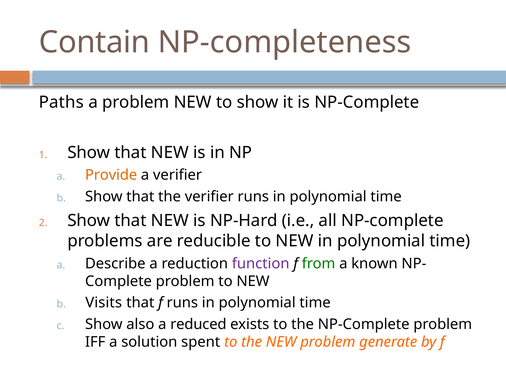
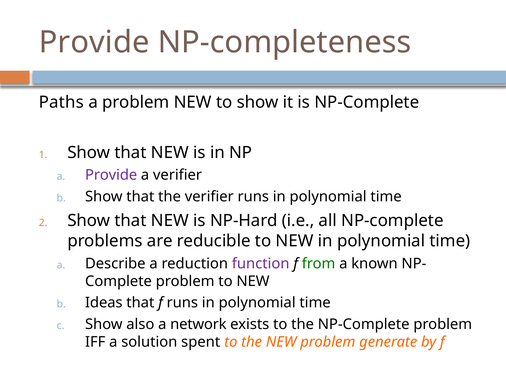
Contain: Contain -> Provide (94, 42)
Provide colour: orange -> purple (111, 175)
Visits: Visits -> Ideas (104, 303)
reduced: reduced -> network (198, 325)
